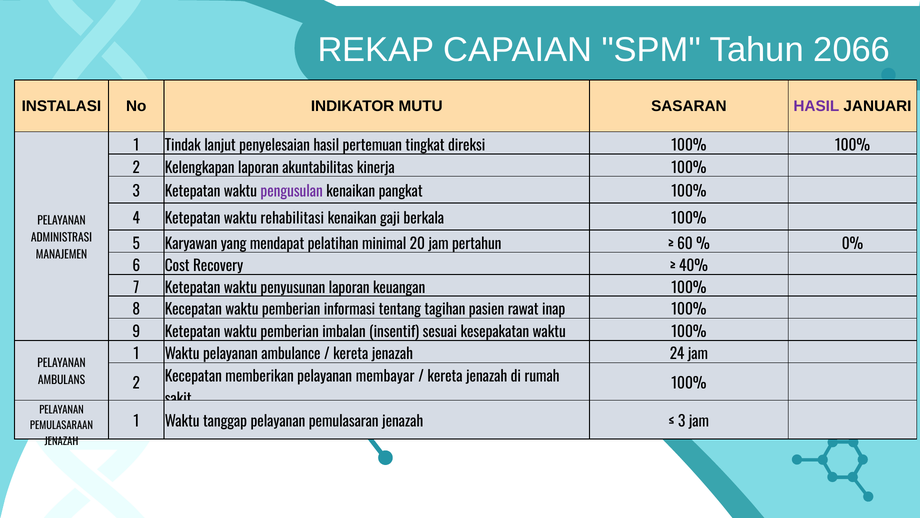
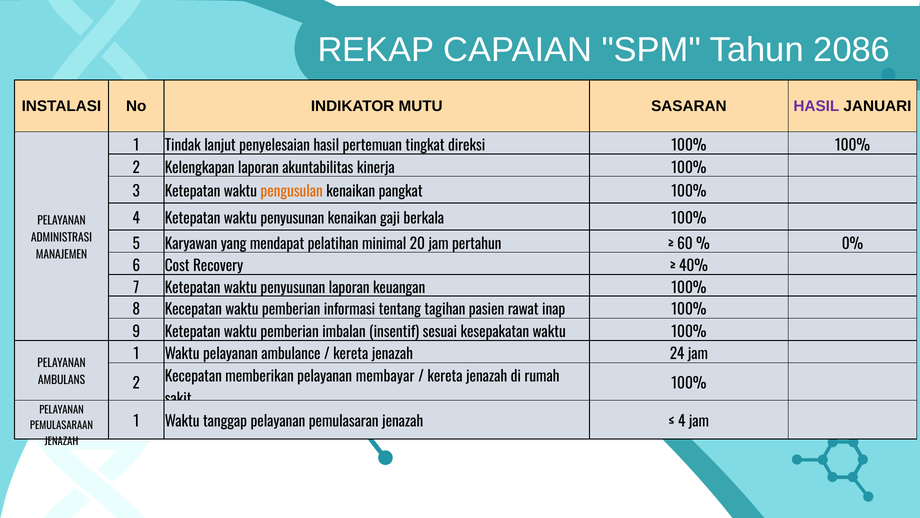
2066: 2066 -> 2086 (852, 50)
pengusulan colour: purple -> orange (292, 192)
4 Ketepatan waktu rehabilitasi: rehabilitasi -> penyusunan (292, 219)
3: 3 -> 4 (682, 421)
